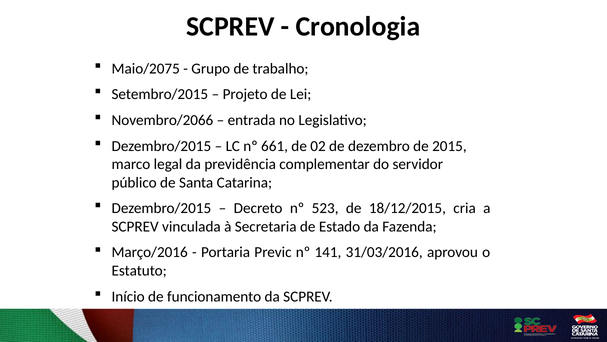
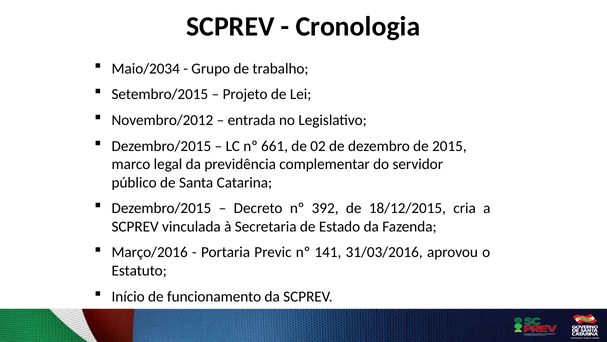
Maio/2075: Maio/2075 -> Maio/2034 (146, 68)
Novembro/2066: Novembro/2066 -> Novembro/2012 (162, 120)
523: 523 -> 392 (325, 208)
